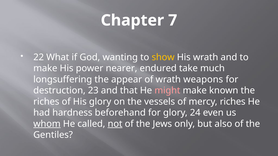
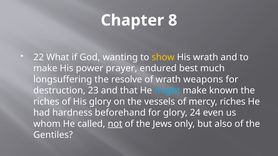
7: 7 -> 8 (173, 20)
nearer: nearer -> prayer (121, 68)
take: take -> best (188, 68)
appear: appear -> resolve (127, 80)
might colour: pink -> light blue (167, 91)
whom underline: present -> none (47, 124)
